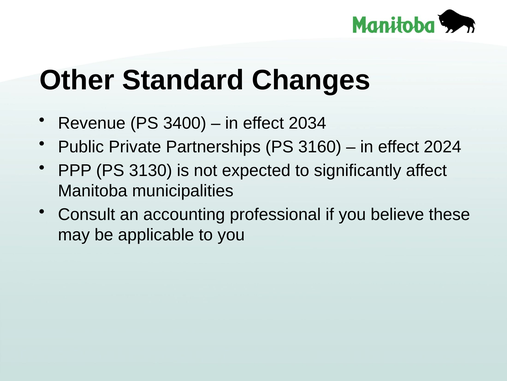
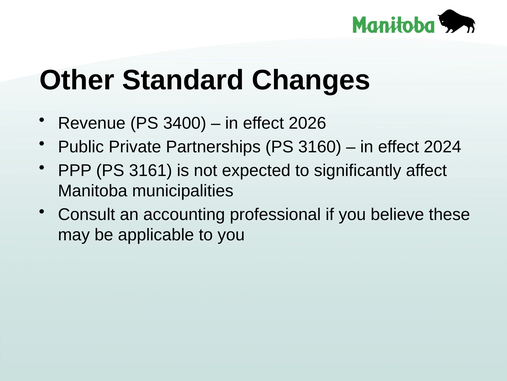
2034: 2034 -> 2026 (307, 123)
3130: 3130 -> 3161 (151, 170)
